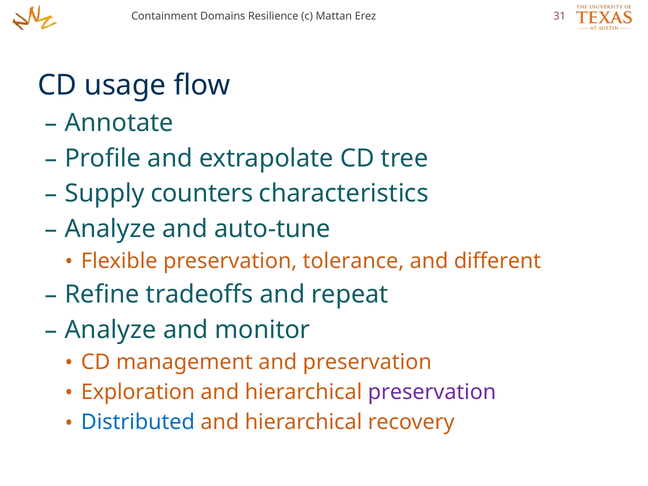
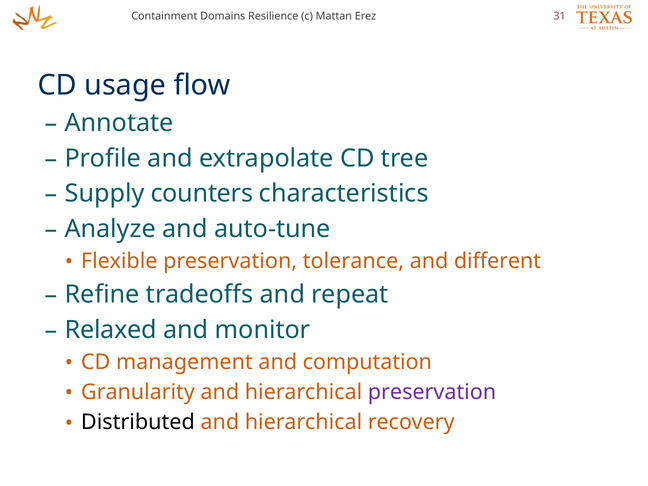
Analyze: Analyze -> Relaxed (111, 330)
and preservation: preservation -> computation (367, 362)
Exploration: Exploration -> Granularity (138, 392)
Distributed colour: blue -> black (138, 422)
